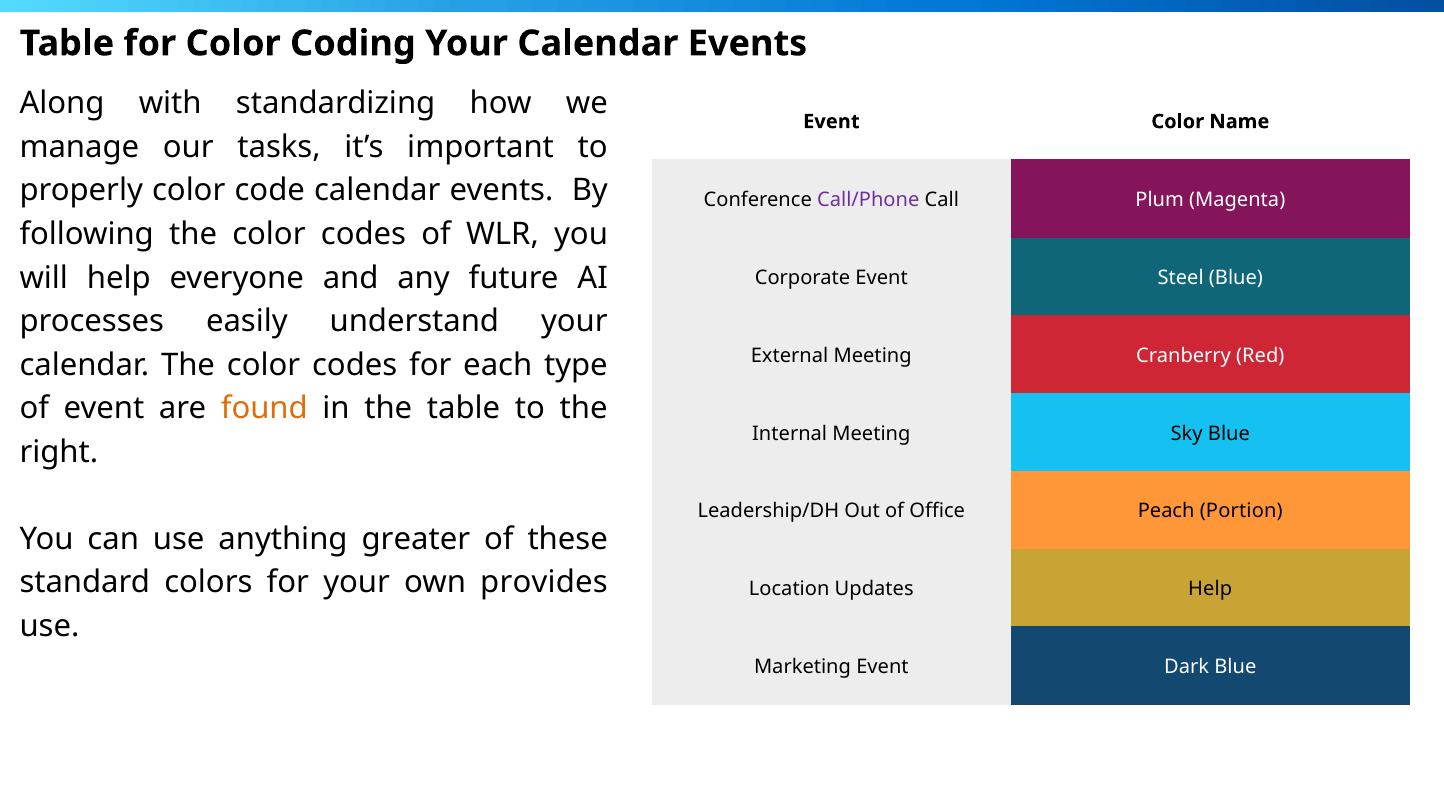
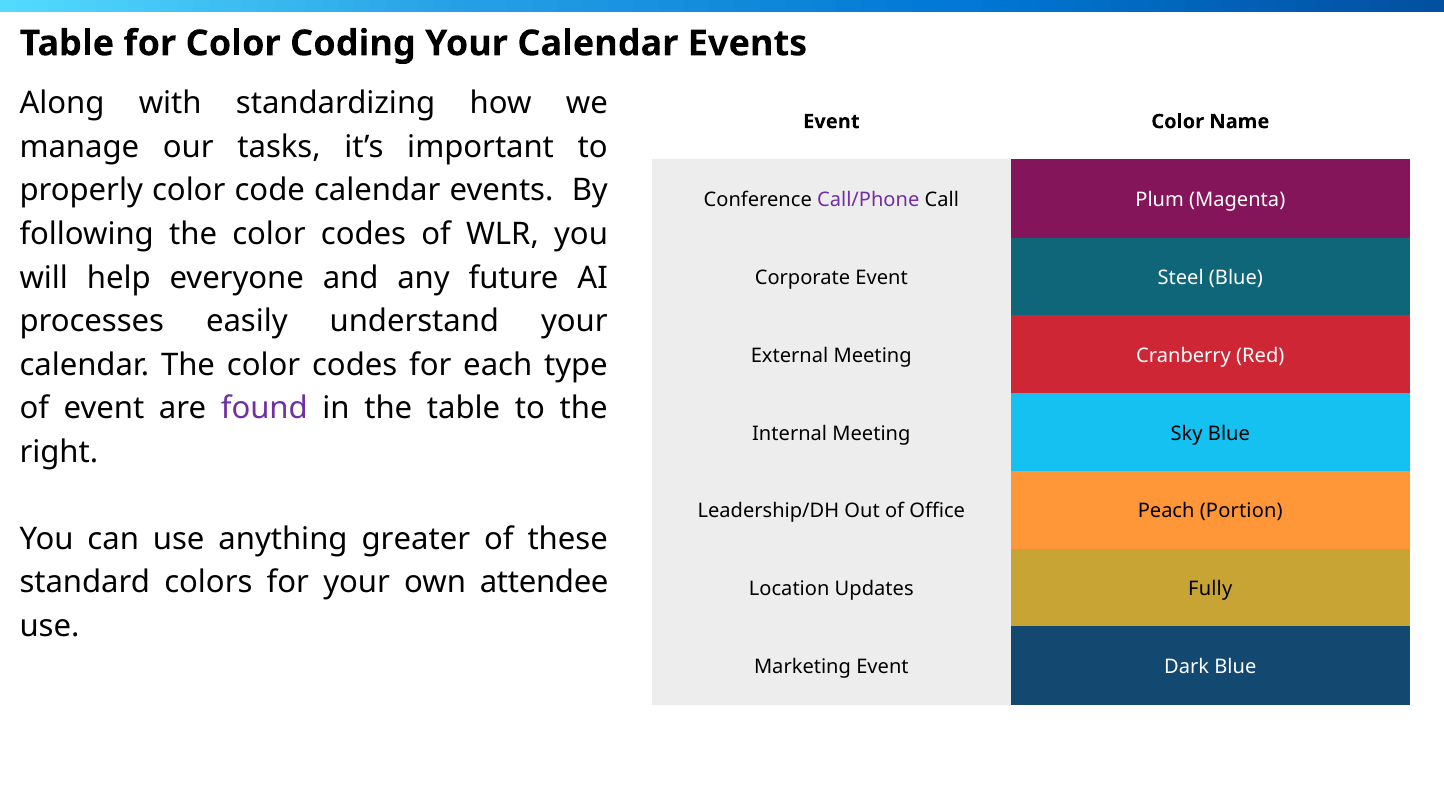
found colour: orange -> purple (264, 408)
provides: provides -> attendee (544, 582)
Updates Help: Help -> Fully (1210, 589)
